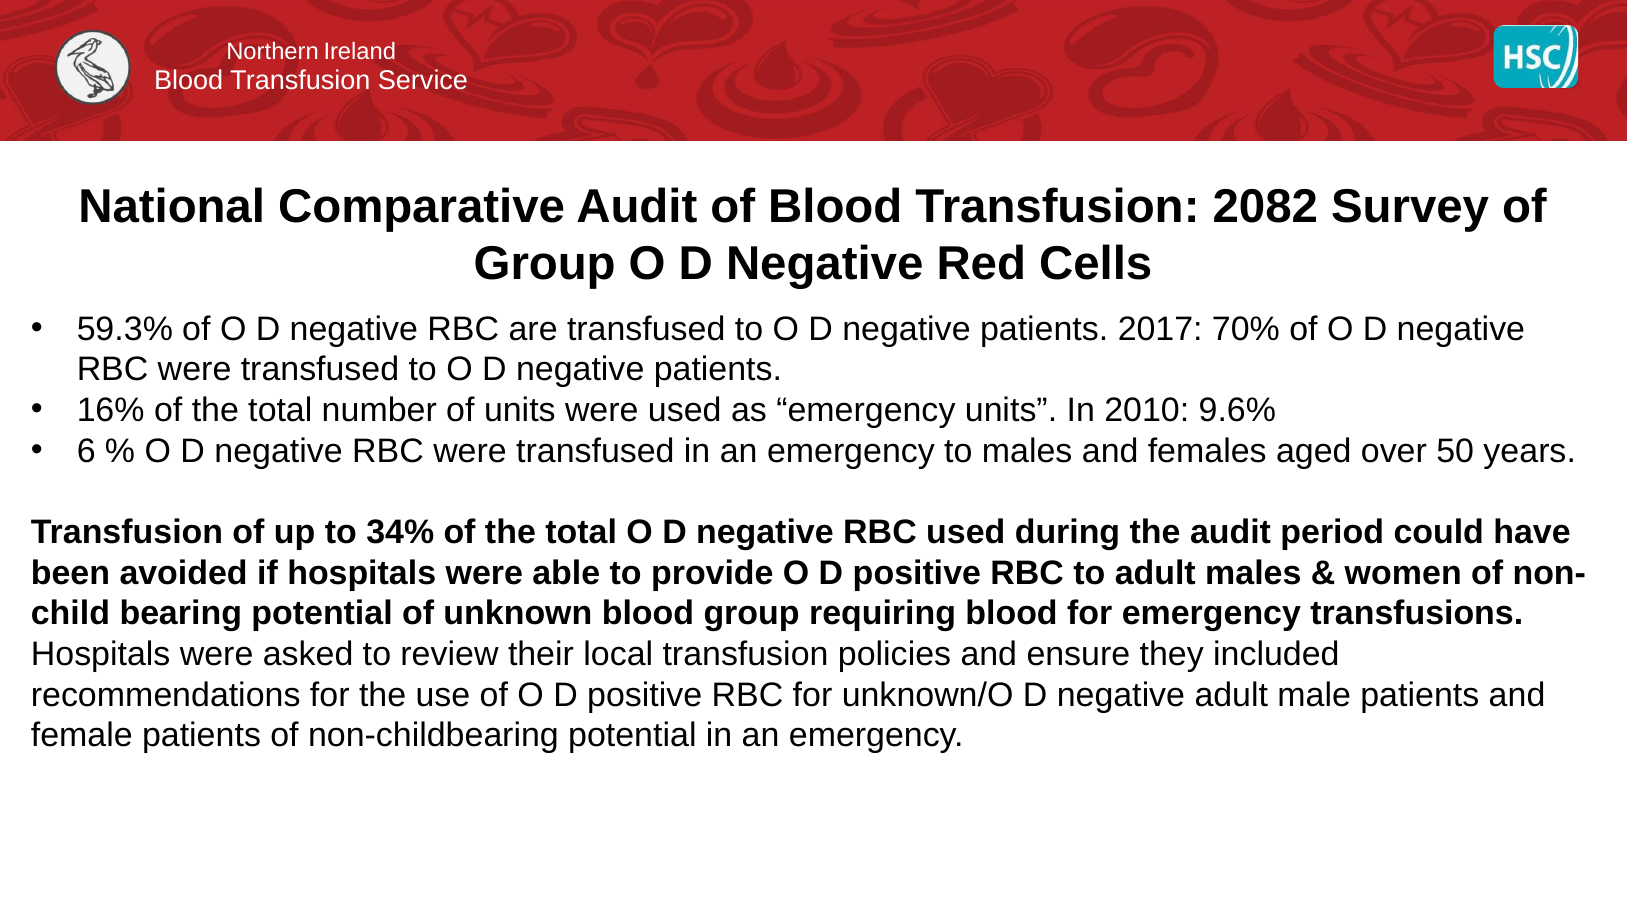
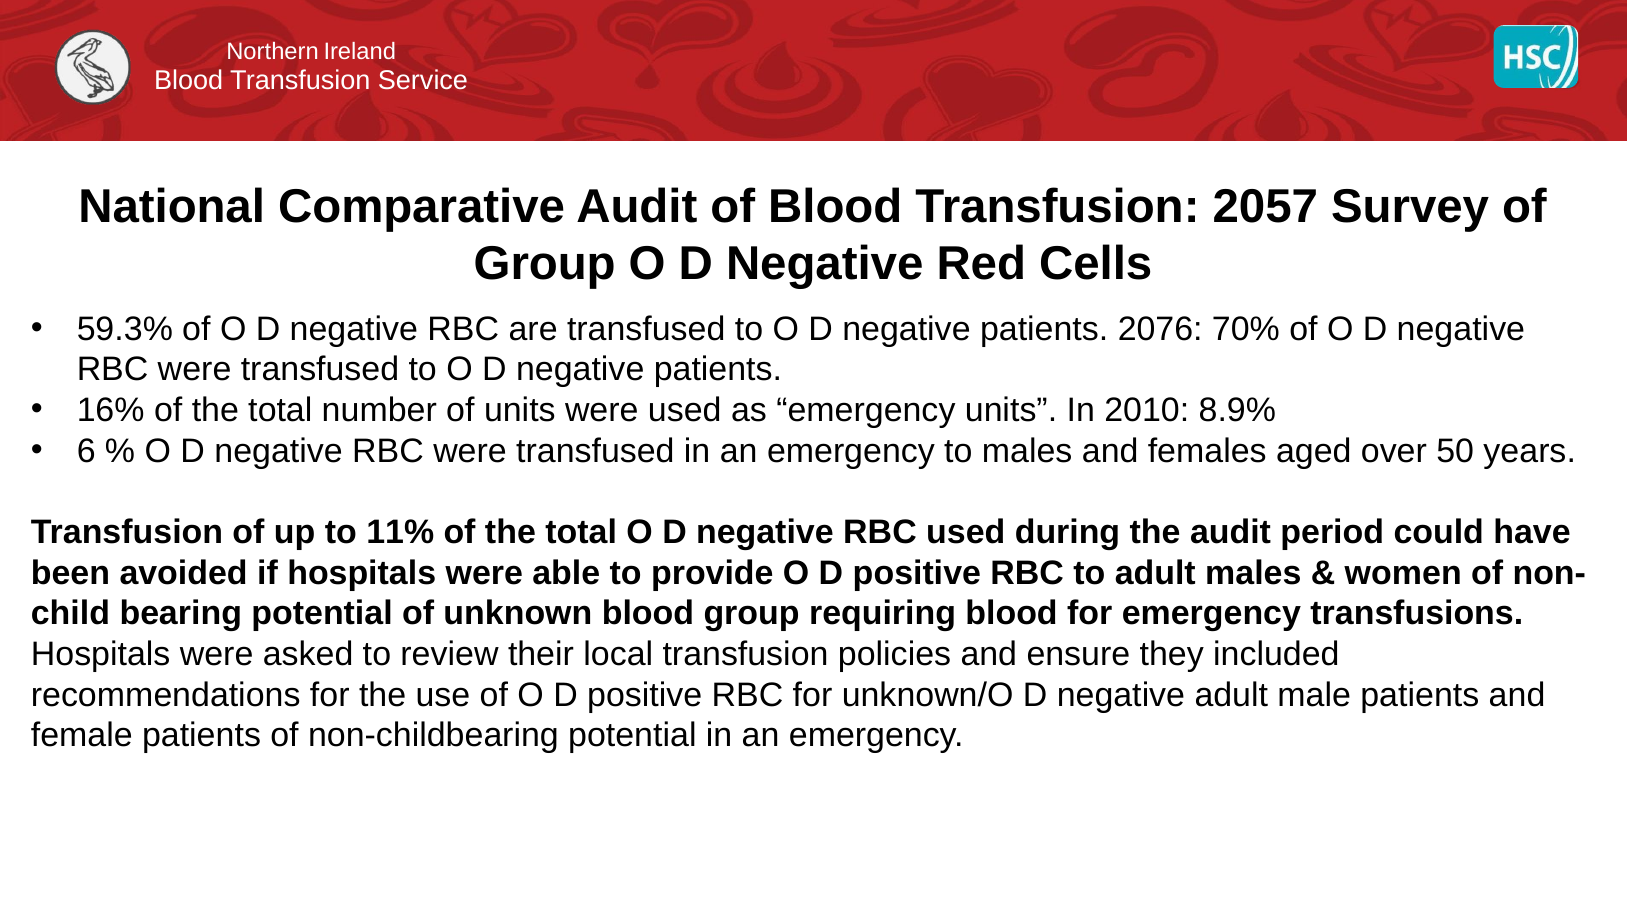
2082: 2082 -> 2057 (1265, 207)
2017: 2017 -> 2076 (1160, 329)
9.6%: 9.6% -> 8.9% (1237, 410)
34%: 34% -> 11% (400, 532)
